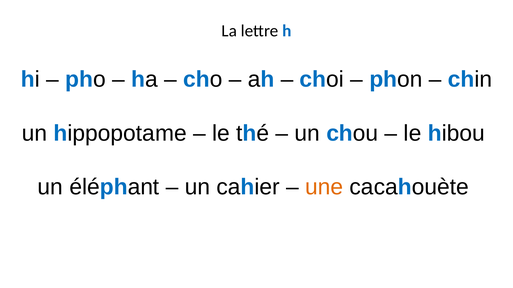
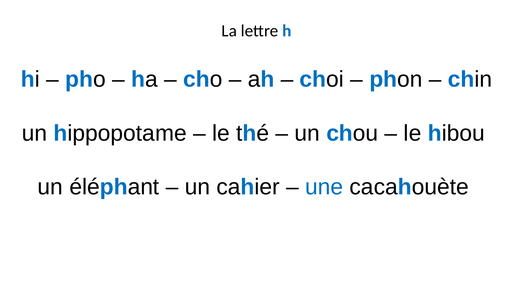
une colour: orange -> blue (324, 187)
